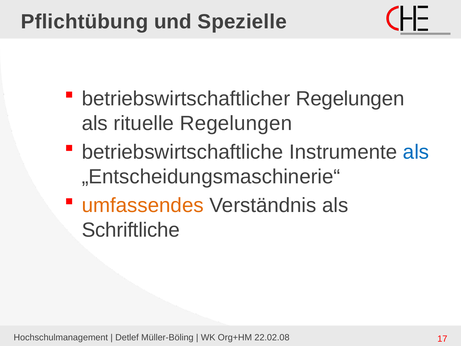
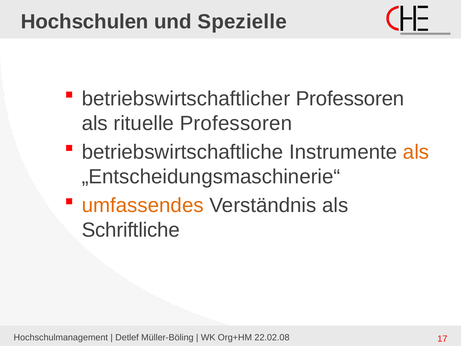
Pflichtübung: Pflichtübung -> Hochschulen (85, 22)
betriebswirtschaftlicher Regelungen: Regelungen -> Professoren (350, 99)
rituelle Regelungen: Regelungen -> Professoren (236, 123)
als colour: blue -> orange (416, 152)
